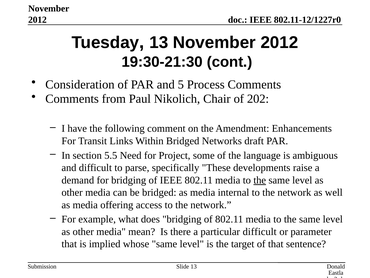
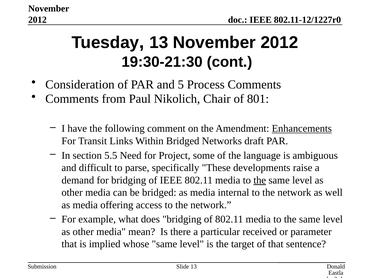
202: 202 -> 801 (258, 99)
Enhancements underline: none -> present (302, 128)
particular difficult: difficult -> received (260, 231)
